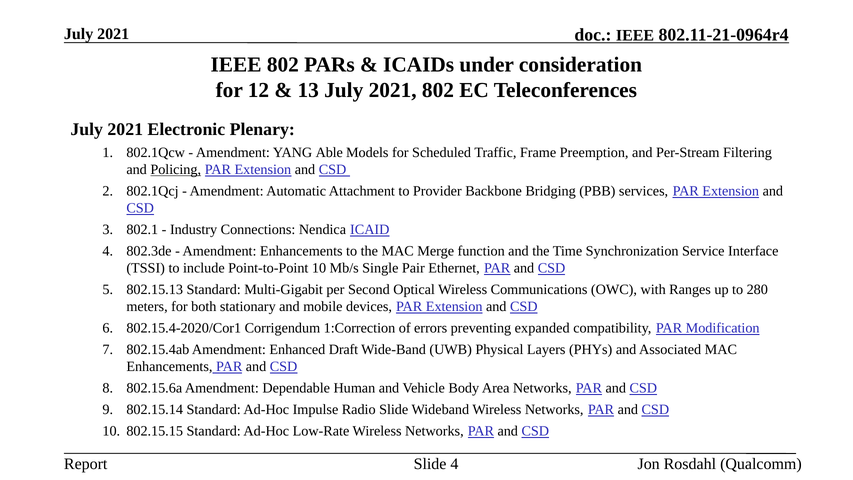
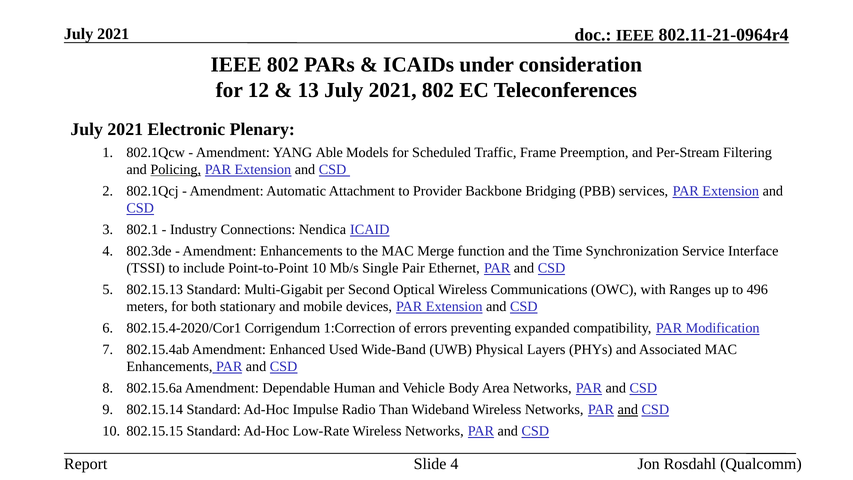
280: 280 -> 496 (757, 290)
Draft: Draft -> Used (343, 350)
Radio Slide: Slide -> Than (394, 410)
and underline: none -> present (628, 410)
